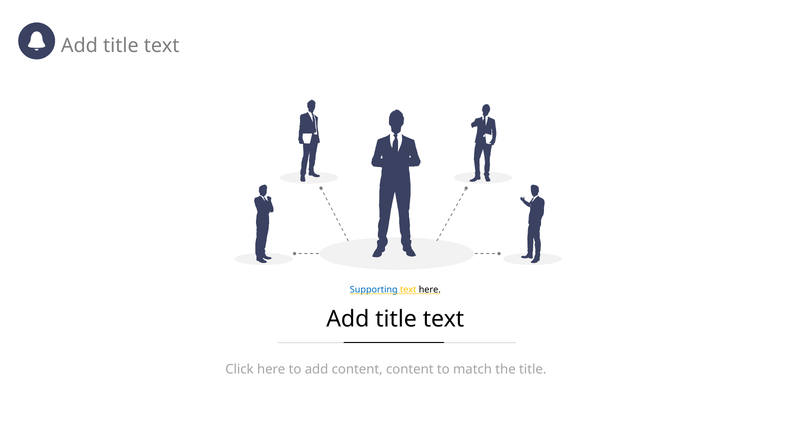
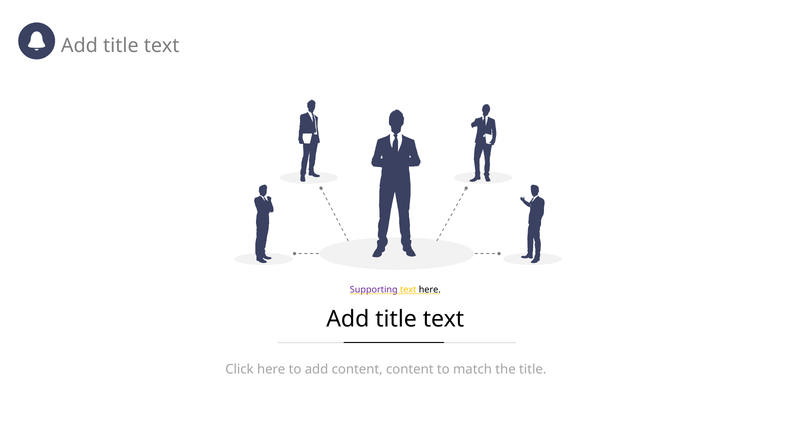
Supporting colour: blue -> purple (374, 289)
